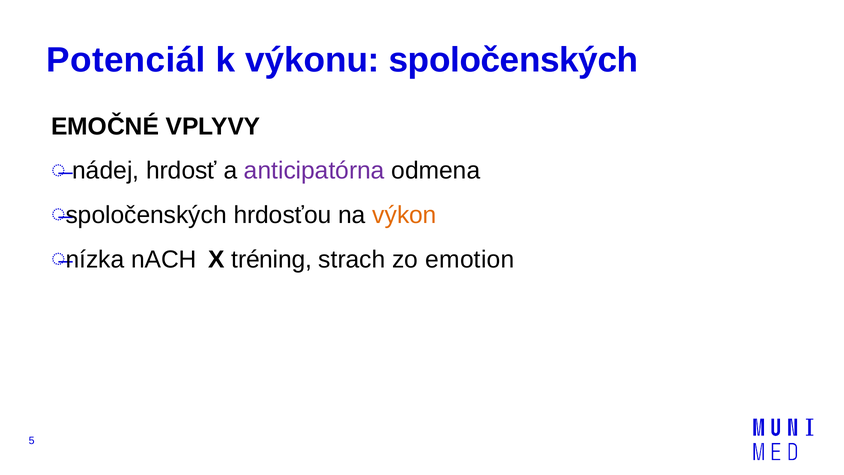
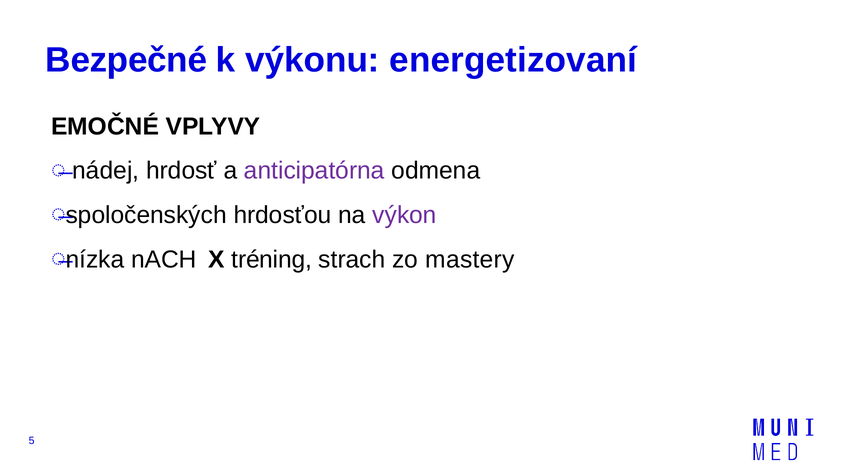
Potenciál: Potenciál -> Bezpečné (126, 60)
výkonu spoločenských: spoločenských -> energetizovaní (513, 60)
výkon colour: orange -> purple (405, 215)
emotion: emotion -> mastery (470, 259)
